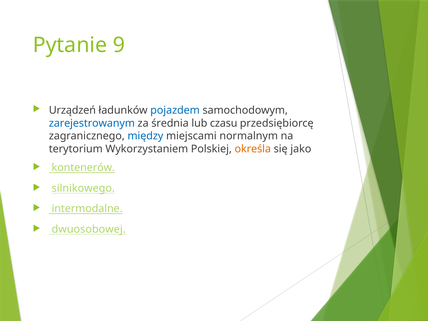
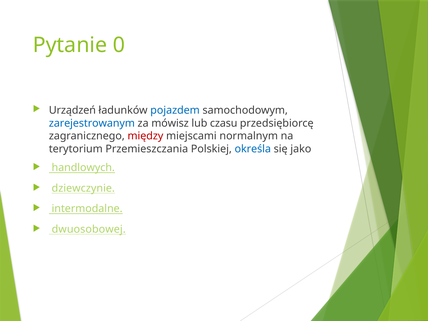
9: 9 -> 0 (119, 45)
średnia: średnia -> mówisz (170, 123)
między colour: blue -> red (145, 136)
Wykorzystaniem: Wykorzystaniem -> Przemieszczania (147, 149)
określa colour: orange -> blue (253, 149)
kontenerów: kontenerów -> handlowych (83, 168)
silnikowego: silnikowego -> dziewczynie (83, 188)
